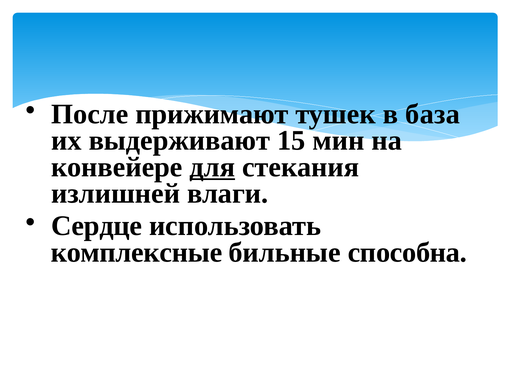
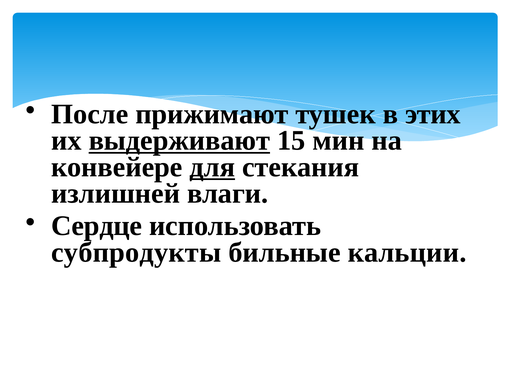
база: база -> этих (433, 114)
выдерживают underline: none -> present (179, 140)
комплексные: комплексные -> субпродукты (136, 252)
способна: способна -> кальции (407, 252)
